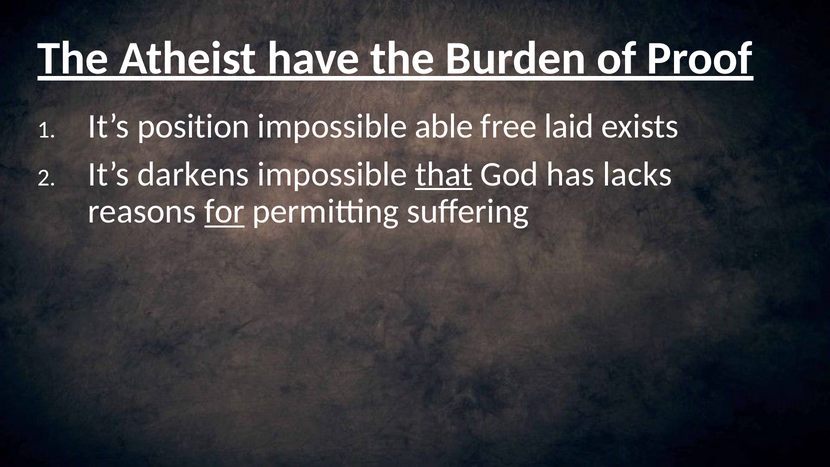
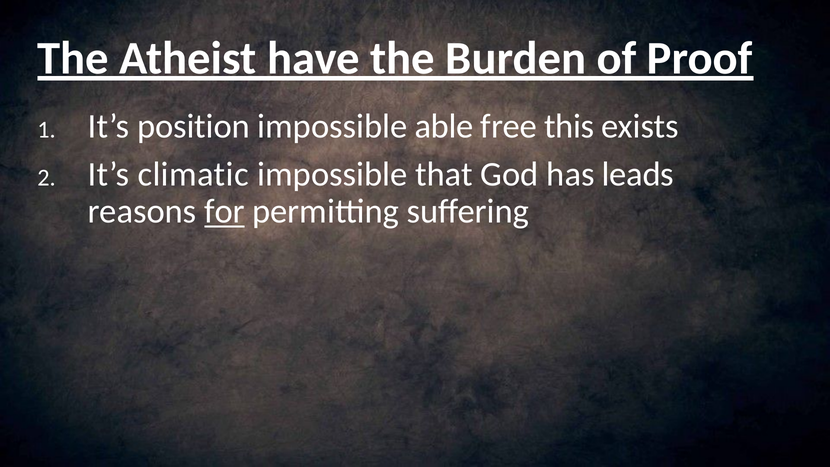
laid: laid -> this (569, 126)
darkens: darkens -> climatic (193, 174)
that underline: present -> none (444, 174)
lacks: lacks -> leads (638, 174)
